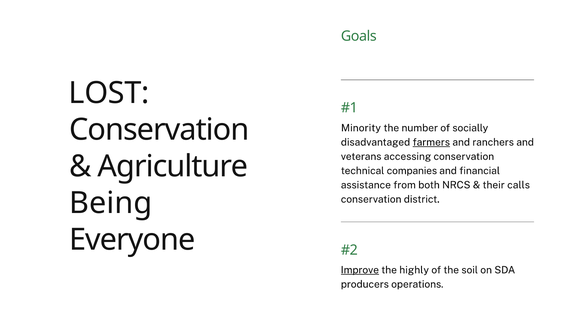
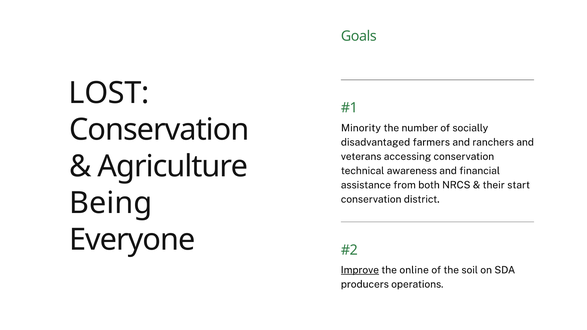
farmers underline: present -> none (431, 142)
companies: companies -> awareness (412, 171)
calls: calls -> start (519, 185)
highly: highly -> online (414, 270)
